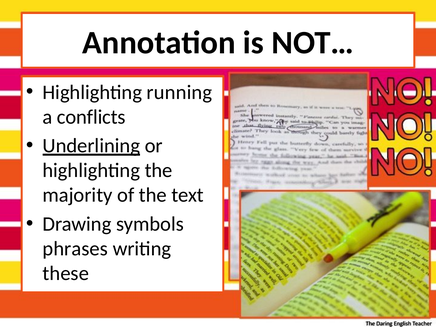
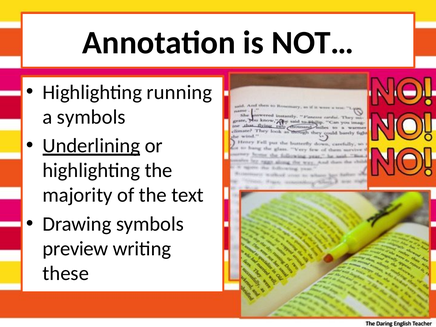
a conflicts: conflicts -> symbols (91, 117)
phrases: phrases -> preview (75, 249)
